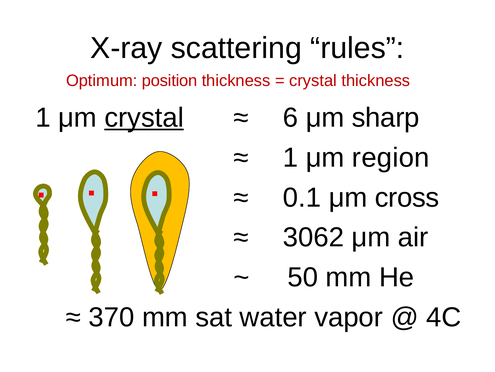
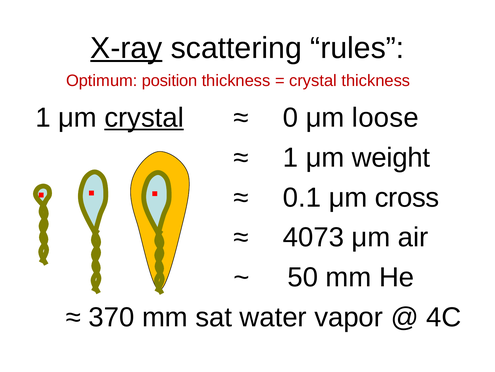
X-ray underline: none -> present (126, 48)
6: 6 -> 0 (291, 117)
sharp: sharp -> loose (385, 117)
region: region -> weight (391, 157)
3062: 3062 -> 4073 (313, 237)
